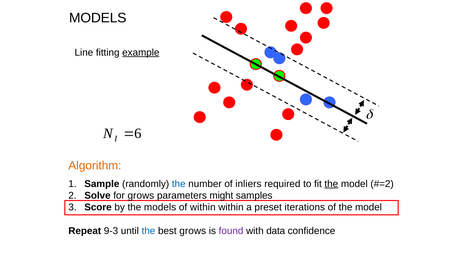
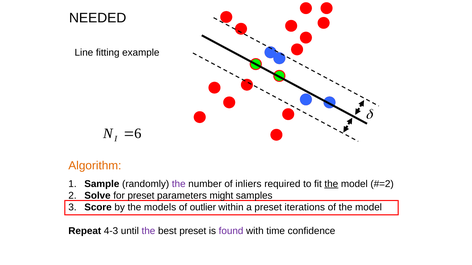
MODELS: MODELS -> NEEDED (98, 18)
example underline: present -> none (141, 53)
the colour: blue -> purple (179, 184)
for grows: grows -> preset (141, 196)
of within: within -> outlier (203, 208)
9-3: 9-3 -> 4-3 (111, 231)
the colour: blue -> purple (148, 231)
best grows: grows -> preset (193, 231)
data: data -> time (276, 231)
